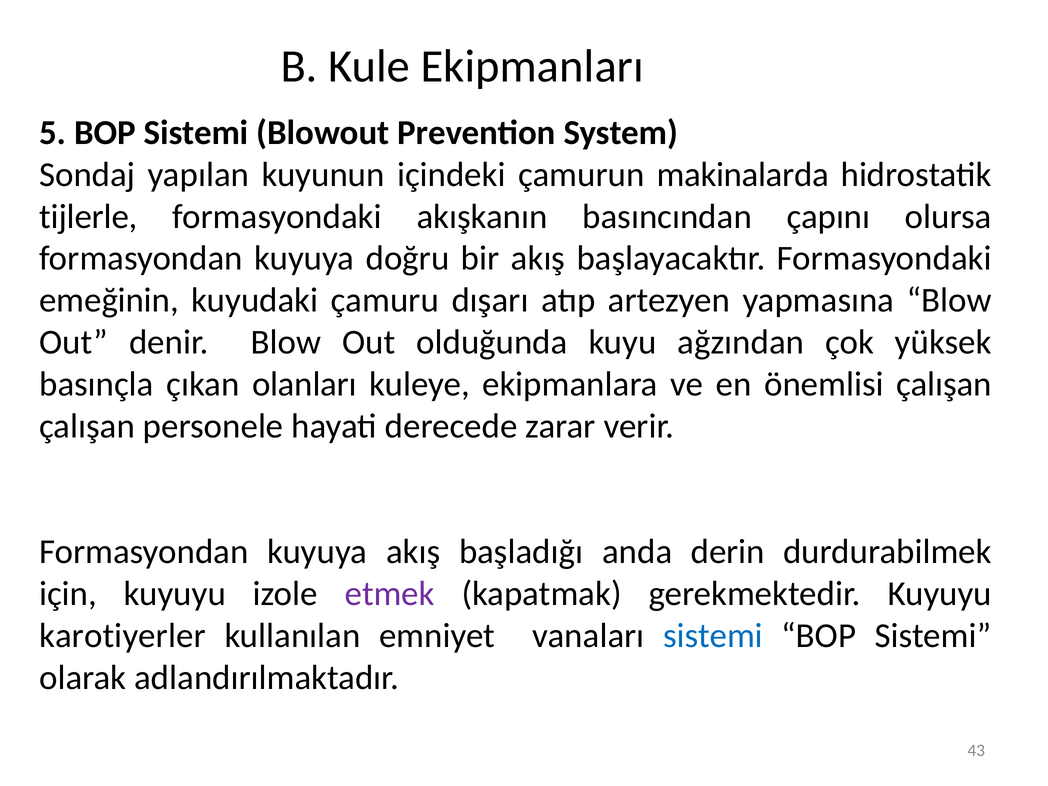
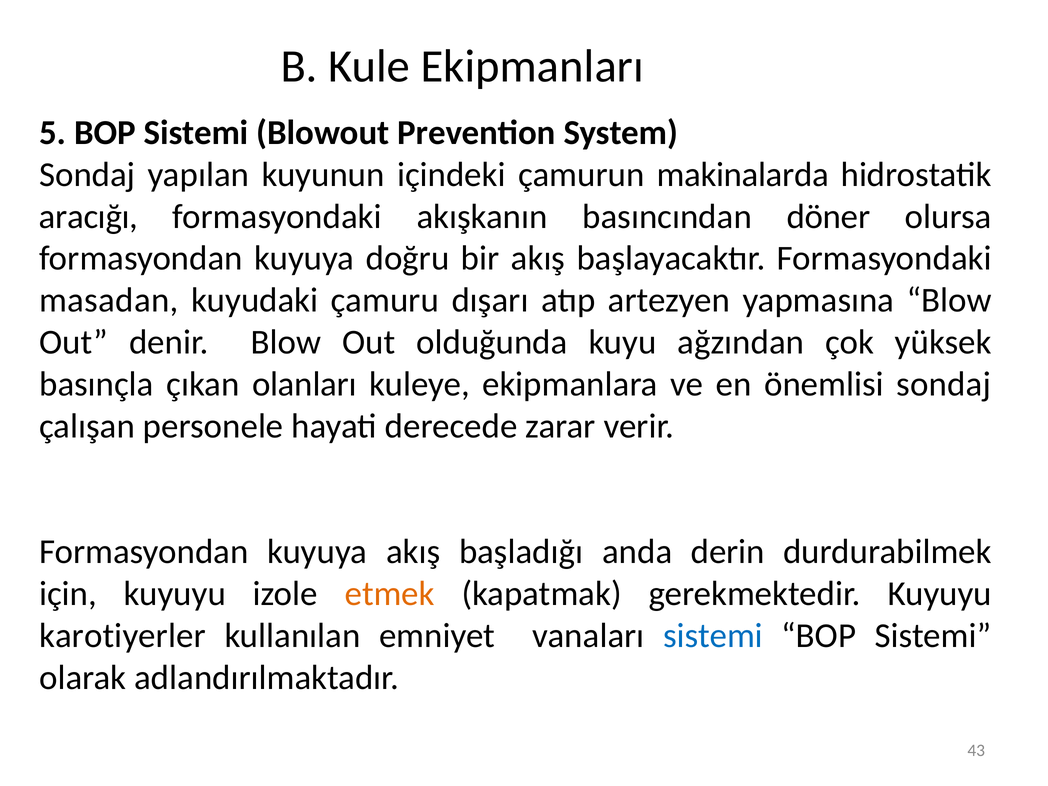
tijlerle: tijlerle -> aracığı (89, 217)
çapını: çapını -> döner (828, 217)
emeğinin: emeğinin -> masadan (109, 300)
önemlisi çalışan: çalışan -> sondaj (944, 384)
etmek colour: purple -> orange (390, 594)
